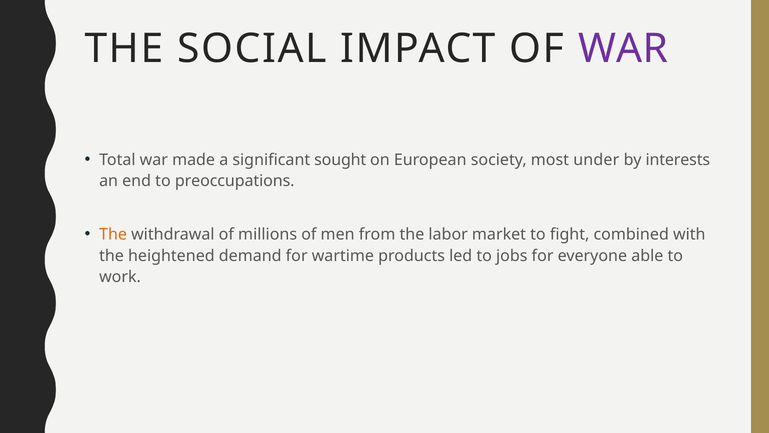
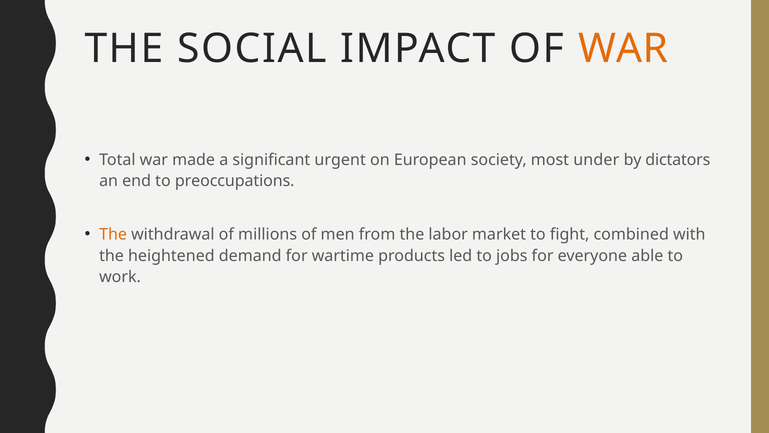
WAR colour: purple -> orange (623, 49)
sought: sought -> urgent (340, 160)
interests: interests -> dictators (678, 160)
